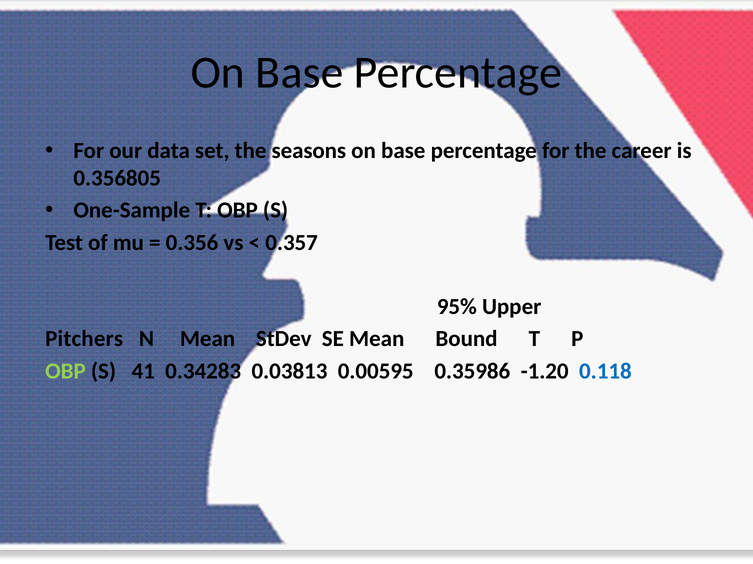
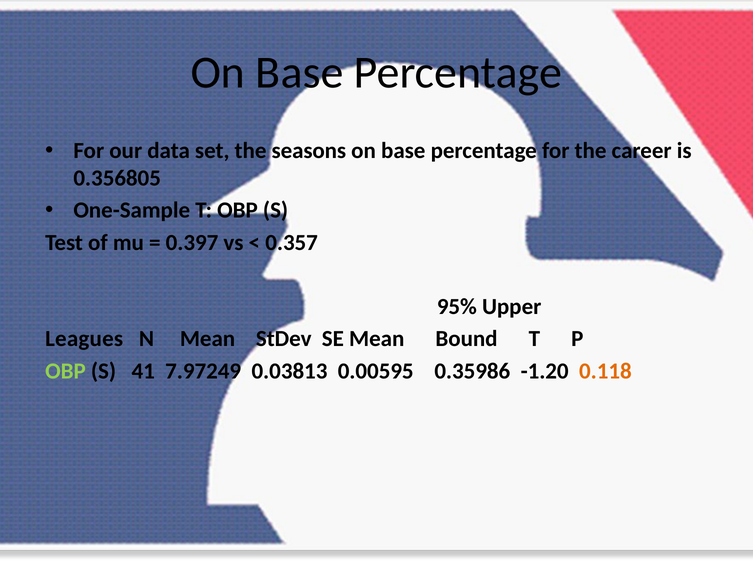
0.356: 0.356 -> 0.397 (192, 243)
Pitchers: Pitchers -> Leagues (84, 339)
0.34283: 0.34283 -> 7.97249 (203, 371)
0.118 colour: blue -> orange (605, 371)
